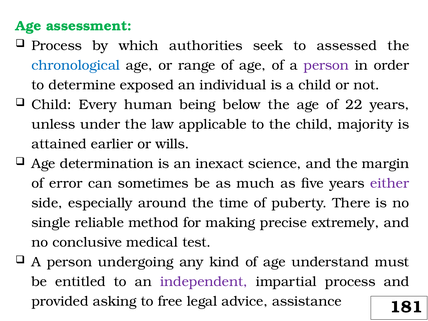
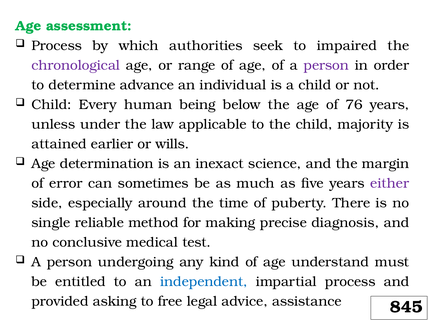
assessed: assessed -> impaired (347, 46)
chronological colour: blue -> purple (76, 65)
exposed: exposed -> advance (147, 85)
22: 22 -> 76 (354, 105)
extremely: extremely -> diagnosis (345, 223)
independent colour: purple -> blue (204, 282)
181: 181 -> 845 (406, 307)
